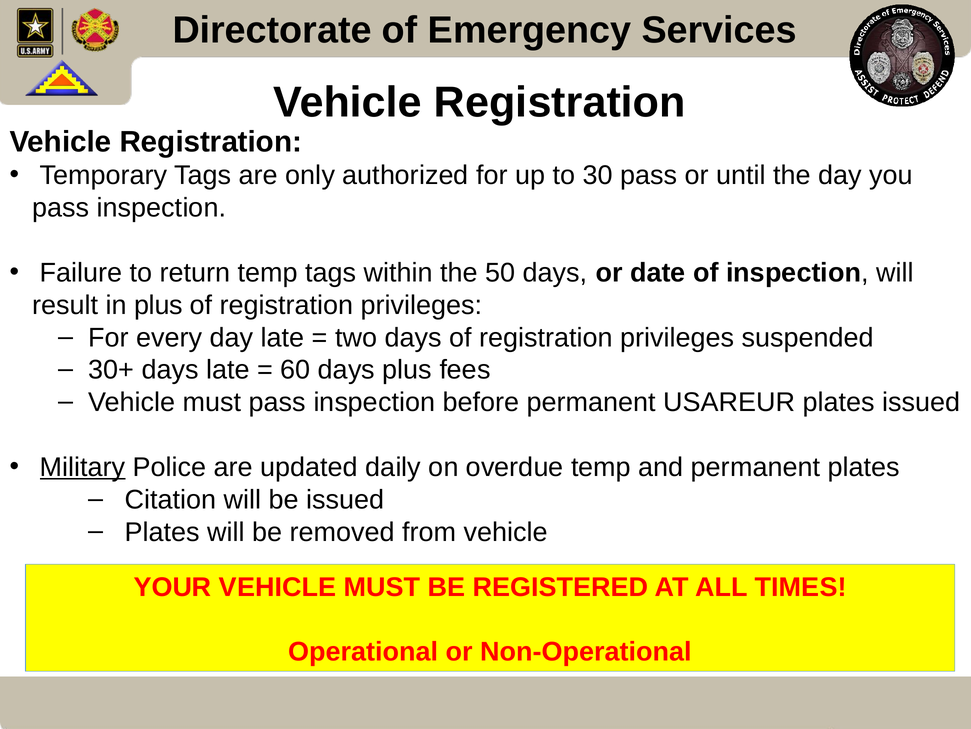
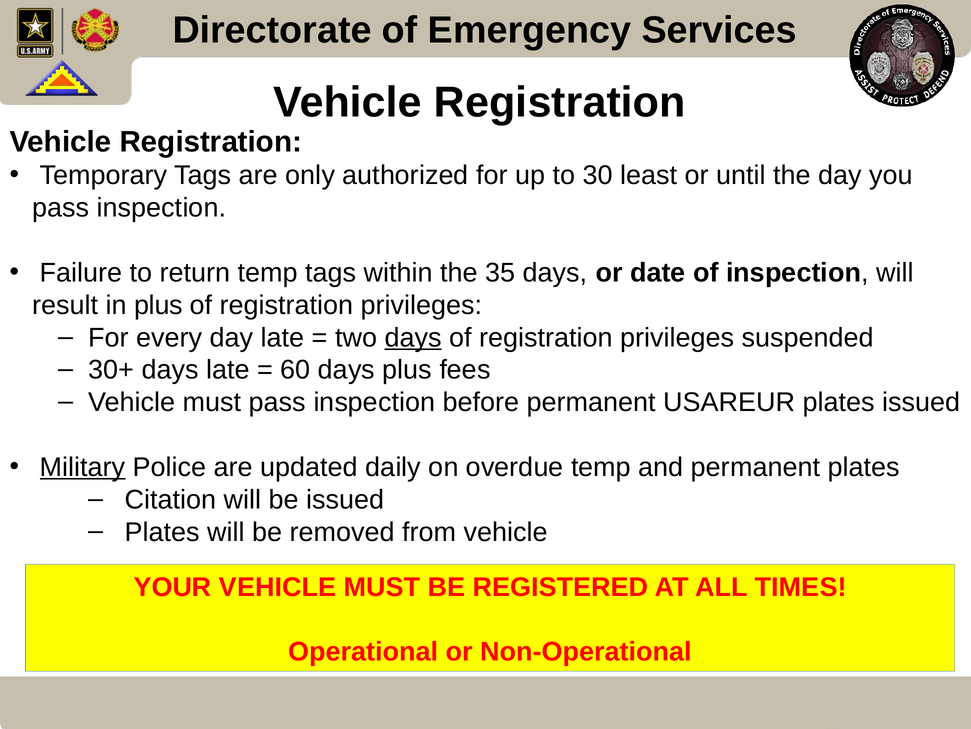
30 pass: pass -> least (649, 175)
50: 50 -> 35 (500, 273)
days underline: none -> present (413, 337)
